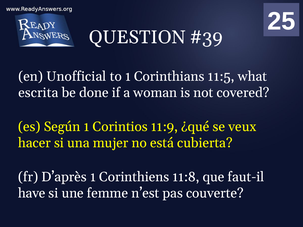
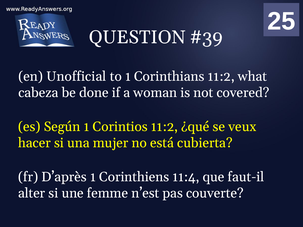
Corinthians 11:5: 11:5 -> 11:2 (221, 77)
escrita: escrita -> cabeza (38, 93)
Corintios 11:9: 11:9 -> 11:2 (164, 127)
11:8: 11:8 -> 11:4 (186, 177)
have: have -> alter (32, 193)
